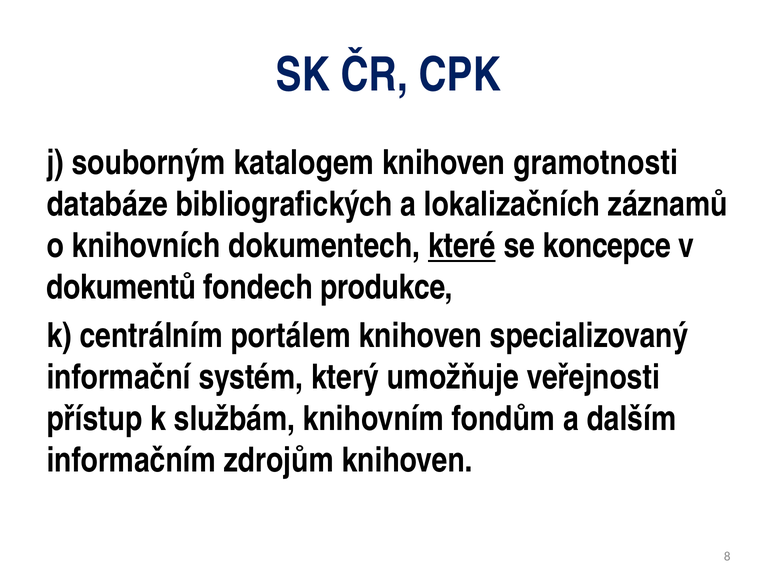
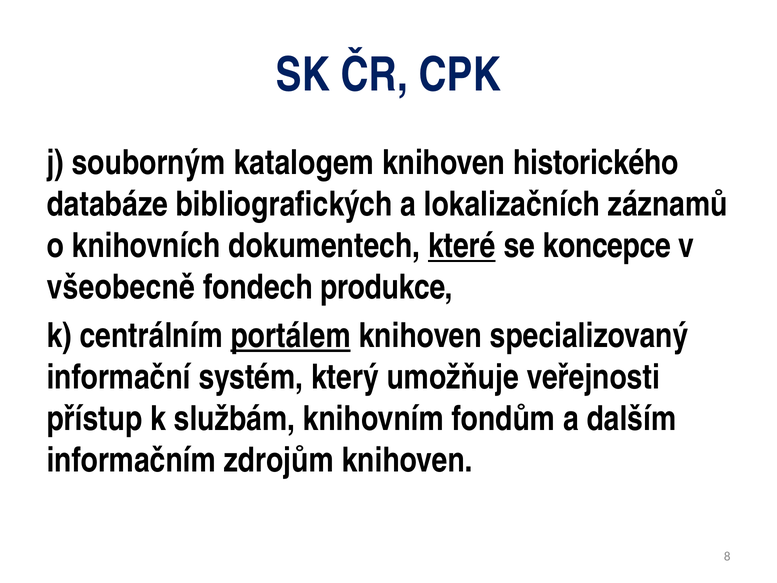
gramotnosti: gramotnosti -> historického (596, 163)
dokumentů: dokumentů -> všeobecně (121, 287)
portálem underline: none -> present (291, 336)
